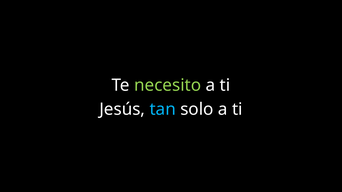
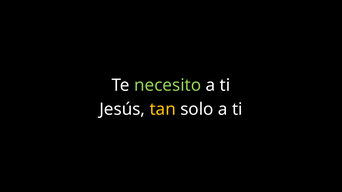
tan colour: light blue -> yellow (163, 109)
